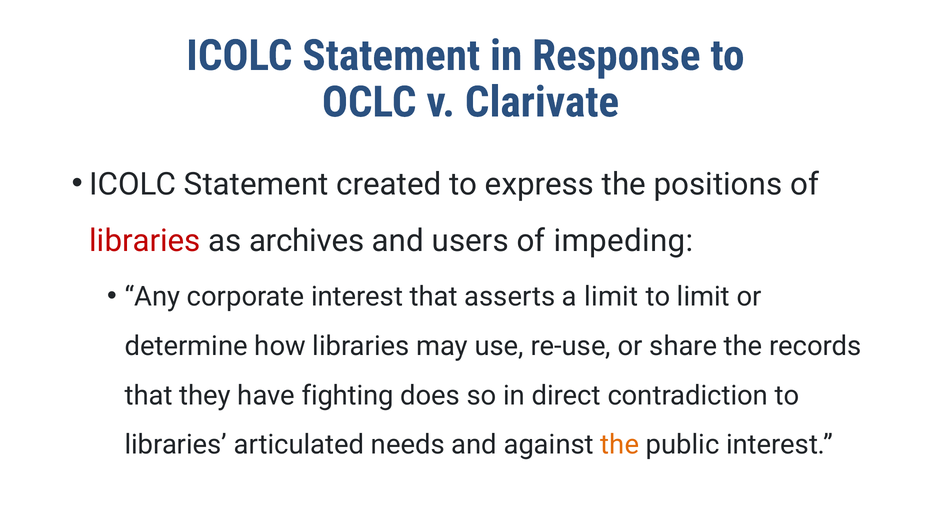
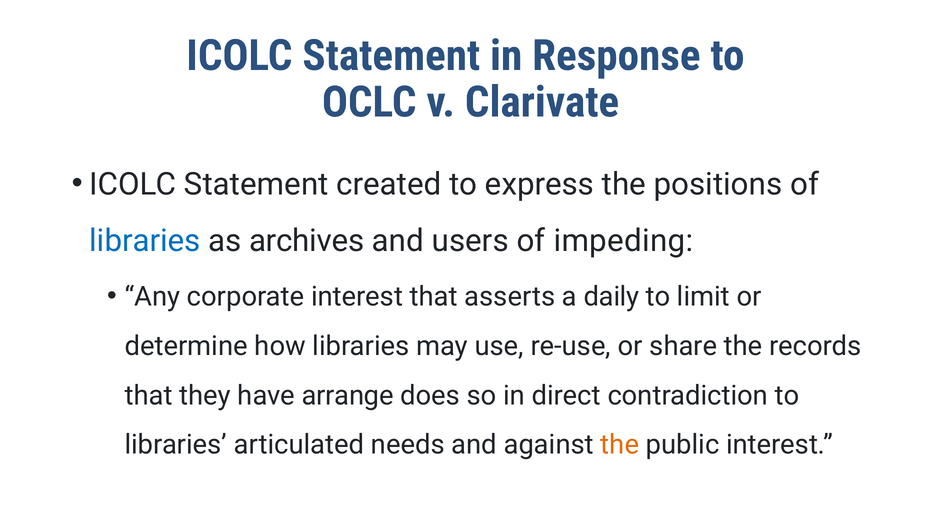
libraries colour: red -> blue (145, 241)
a limit: limit -> daily (612, 297)
fighting: fighting -> arrange (348, 396)
